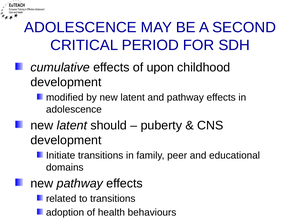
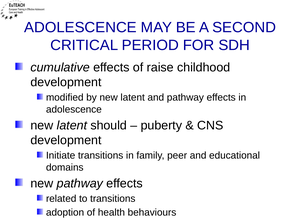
upon: upon -> raise (160, 68)
